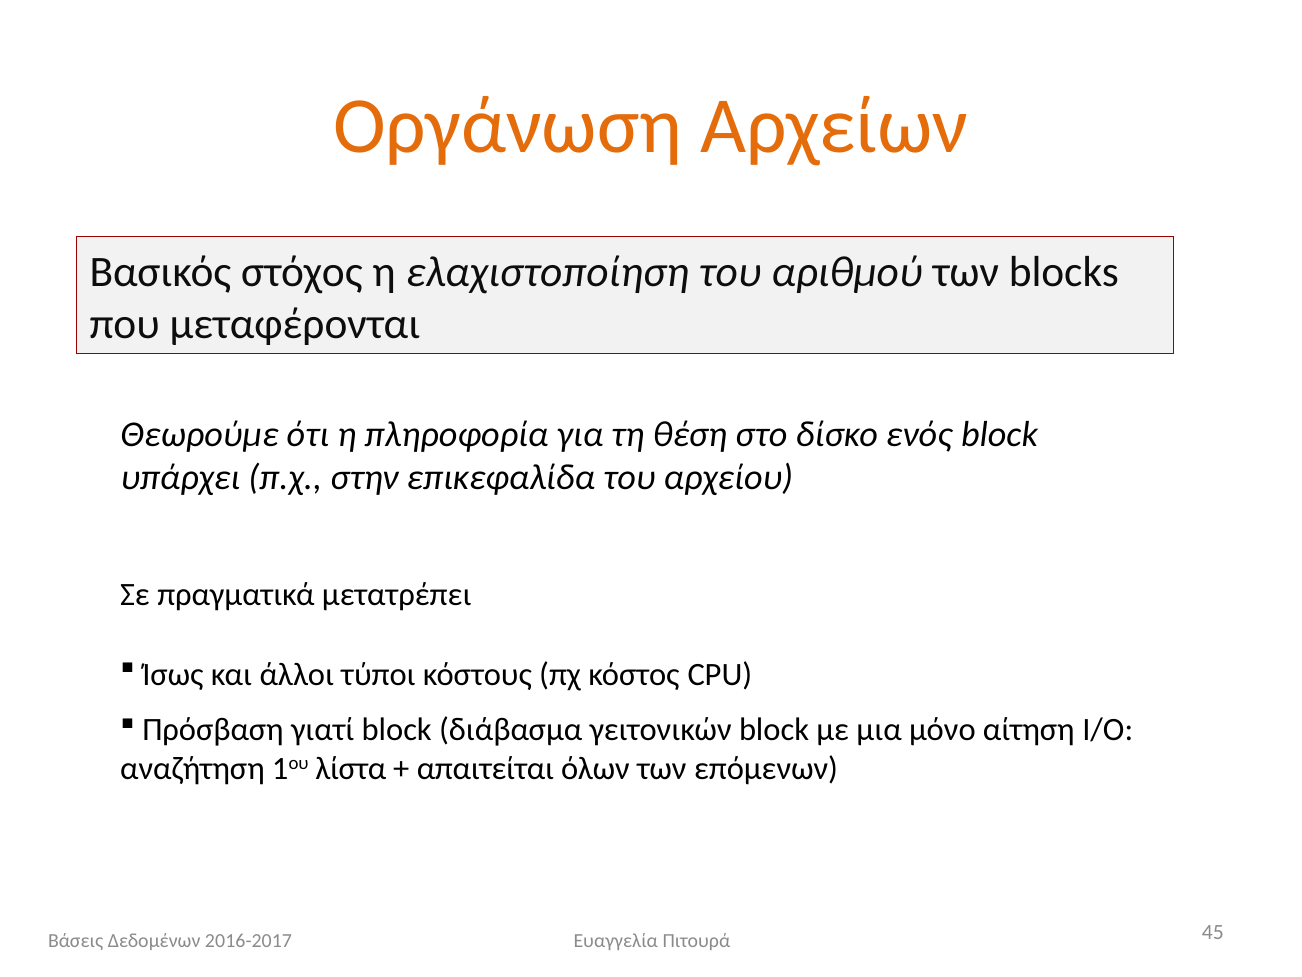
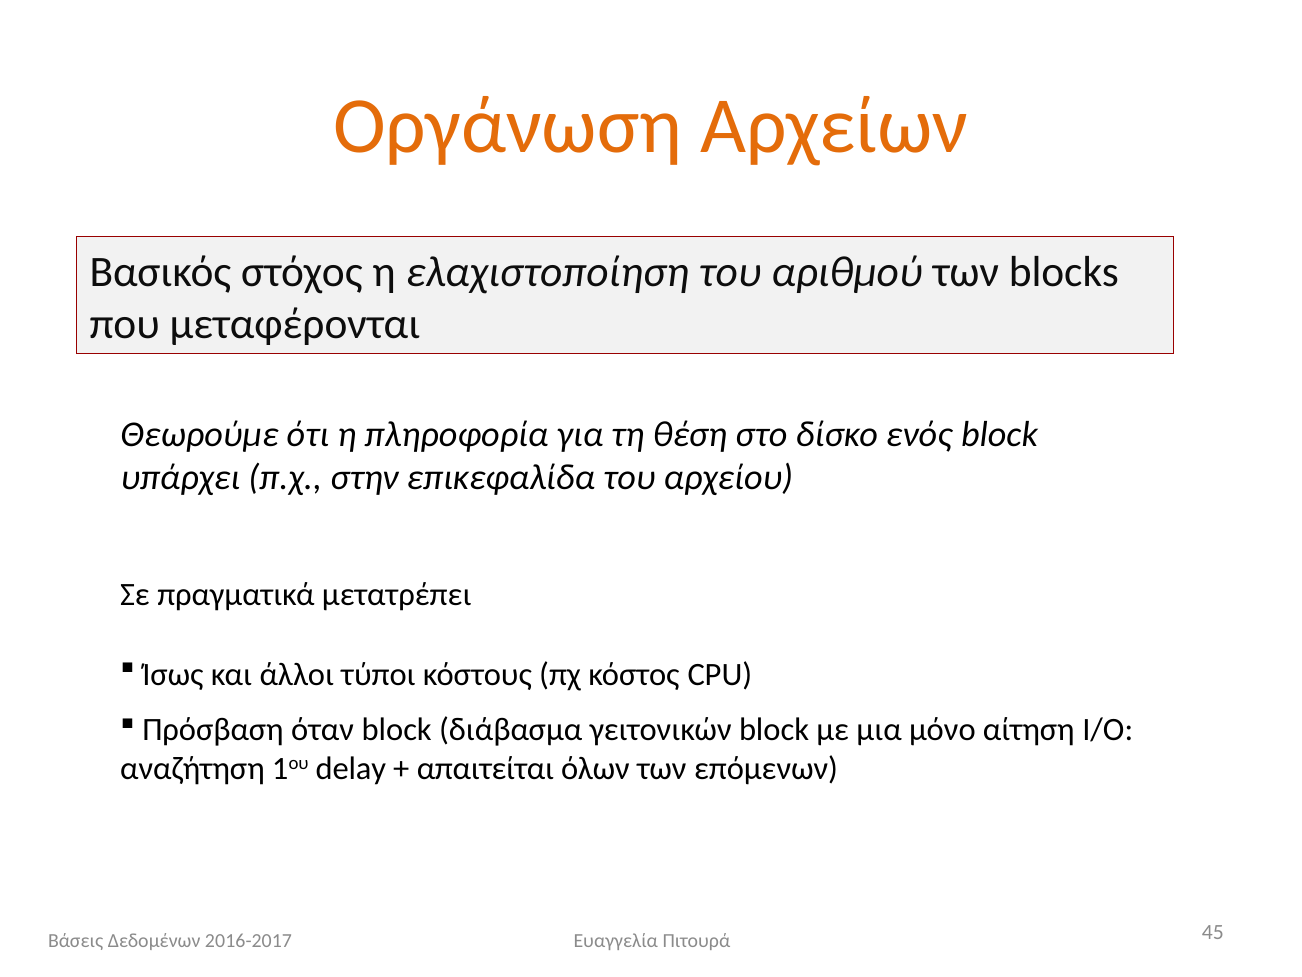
γιατί: γιατί -> όταν (323, 730)
λίστα: λίστα -> delay (351, 769)
